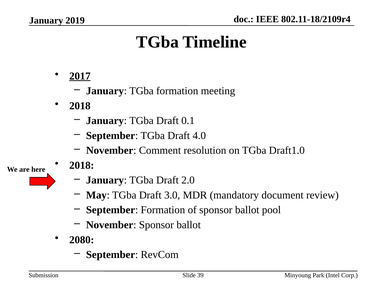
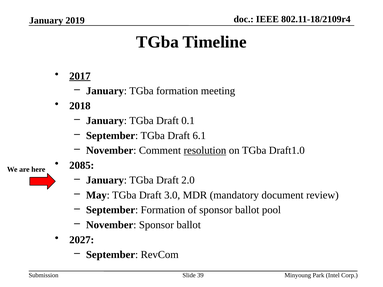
4.0: 4.0 -> 6.1 (199, 136)
resolution underline: none -> present (205, 151)
2018: 2018 -> 2085 (82, 165)
2080: 2080 -> 2027 (82, 240)
